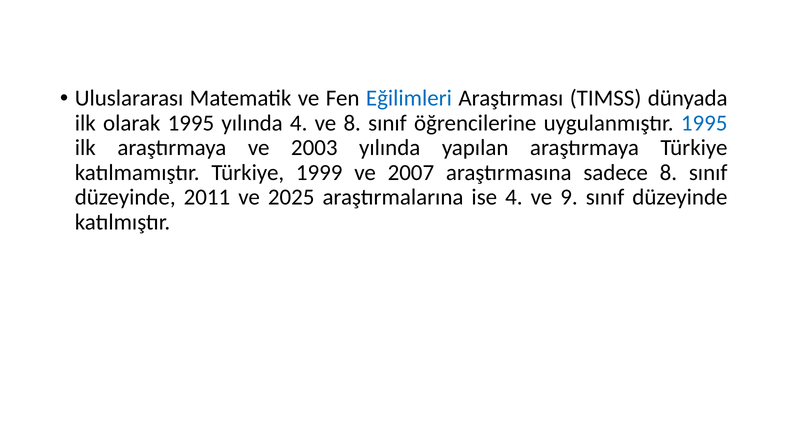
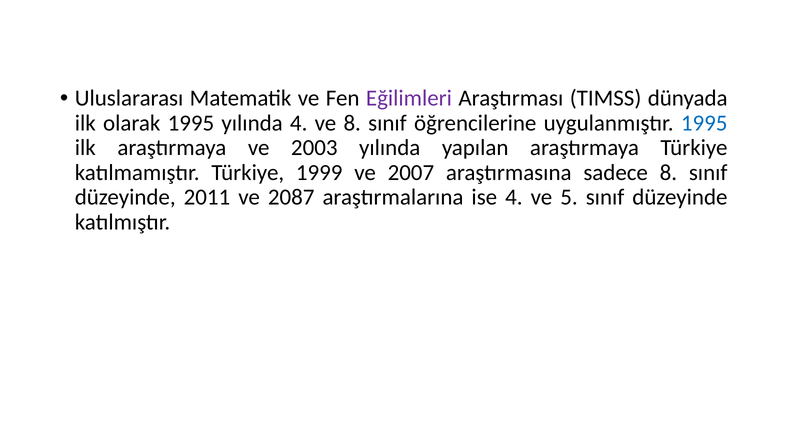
Eğilimleri colour: blue -> purple (409, 98)
2025: 2025 -> 2087 (291, 197)
9: 9 -> 5 (569, 197)
